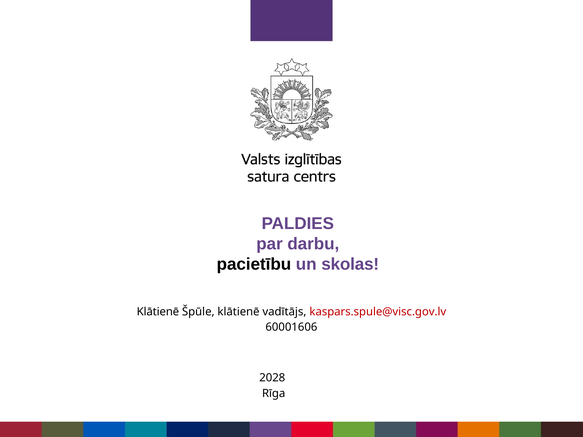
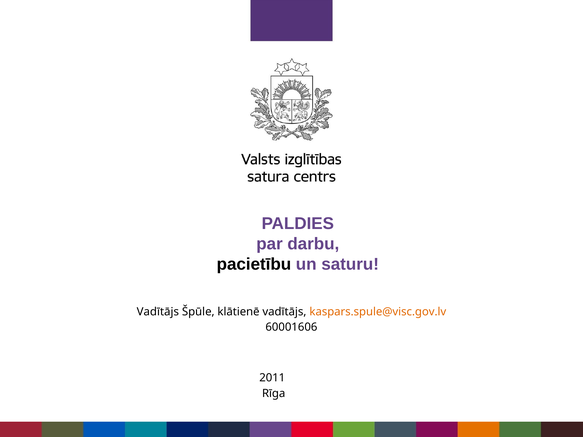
skolas: skolas -> saturu (350, 264)
Klātienē: Klātienē -> Vadītājs (158, 312)
kaspars.spule@visc.gov.lv colour: red -> orange (378, 312)
2028: 2028 -> 2011 (272, 378)
